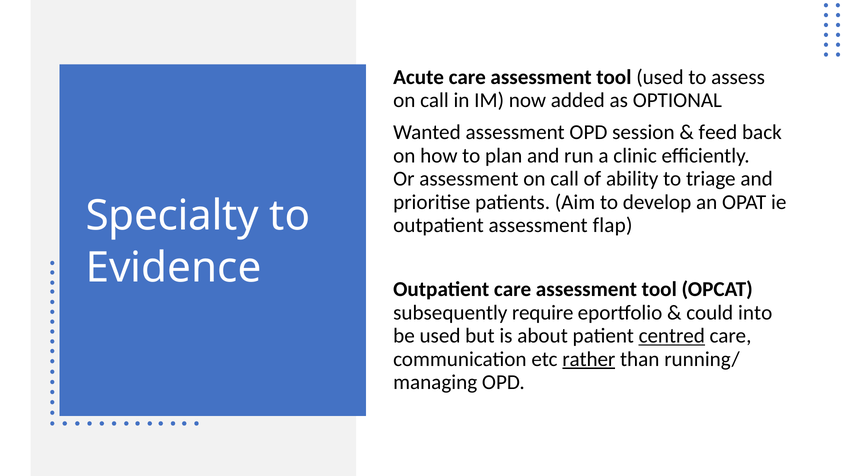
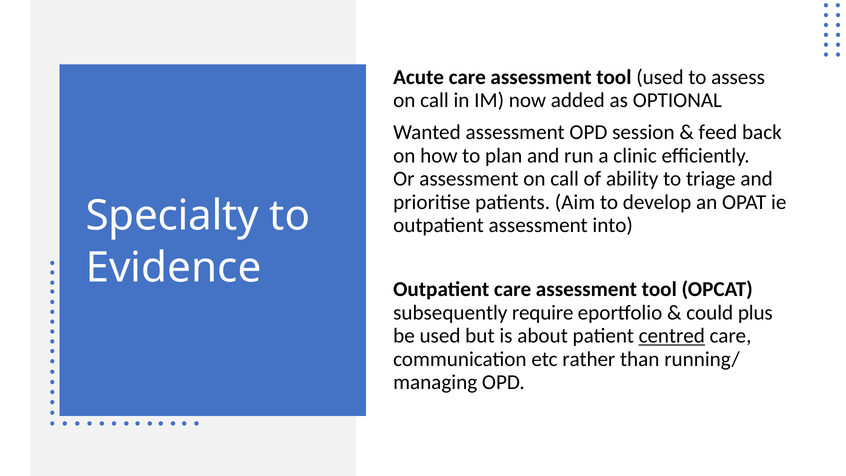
flap: flap -> into (613, 225)
into: into -> plus (755, 313)
rather underline: present -> none (589, 359)
